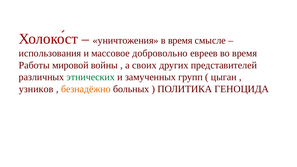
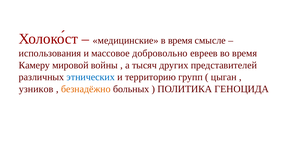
уничтожения: уничтожения -> медицинские (126, 40)
Работы: Работы -> Камеру (34, 65)
своих: своих -> тысяч (144, 65)
этнических colour: green -> blue (91, 77)
замученных: замученных -> территорию (150, 77)
